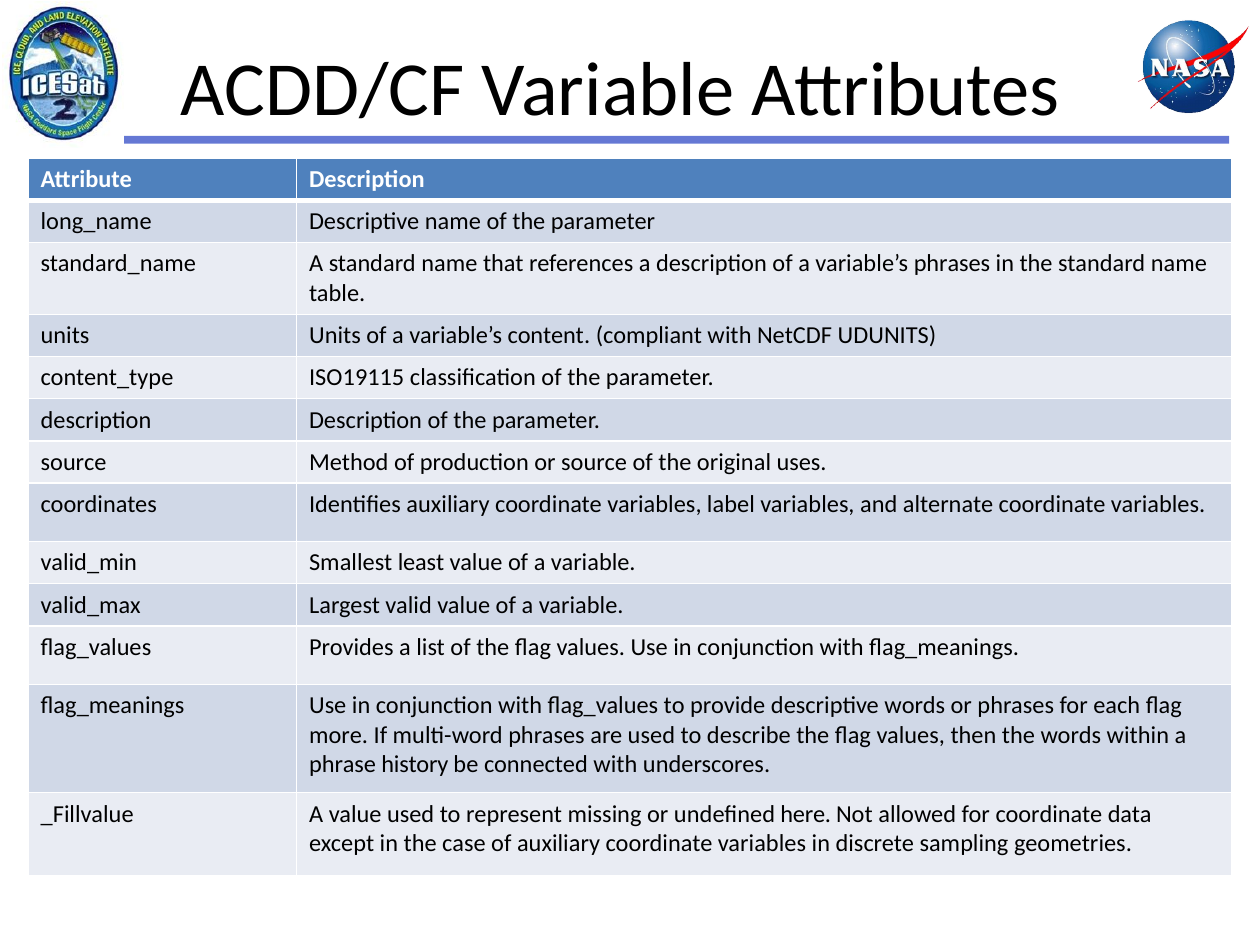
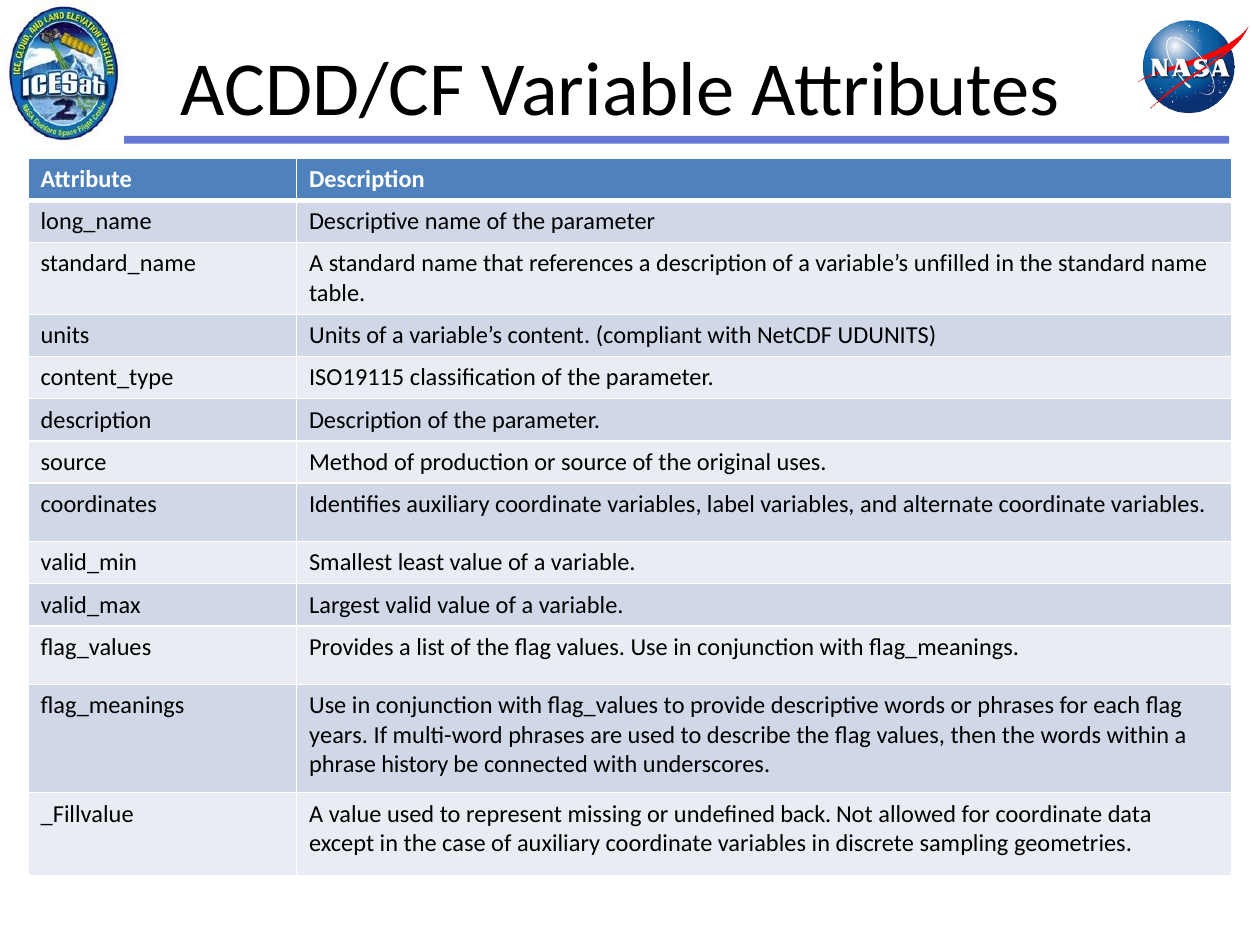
variable’s phrases: phrases -> unfilled (952, 264)
more: more -> years (339, 735)
here: here -> back (806, 814)
